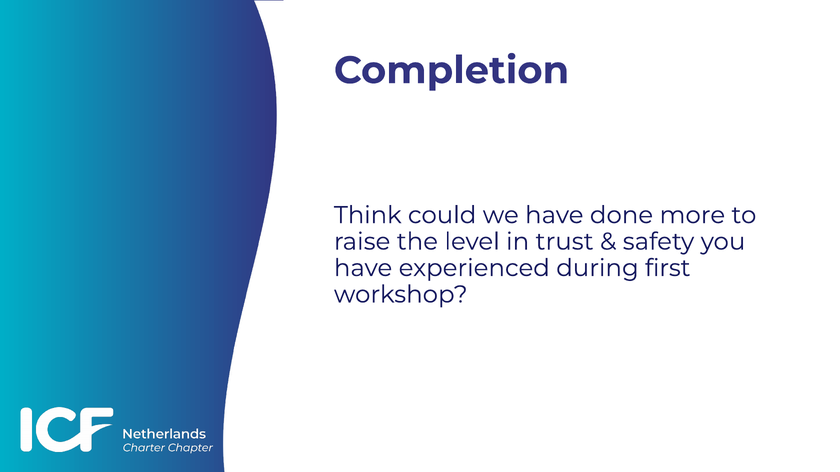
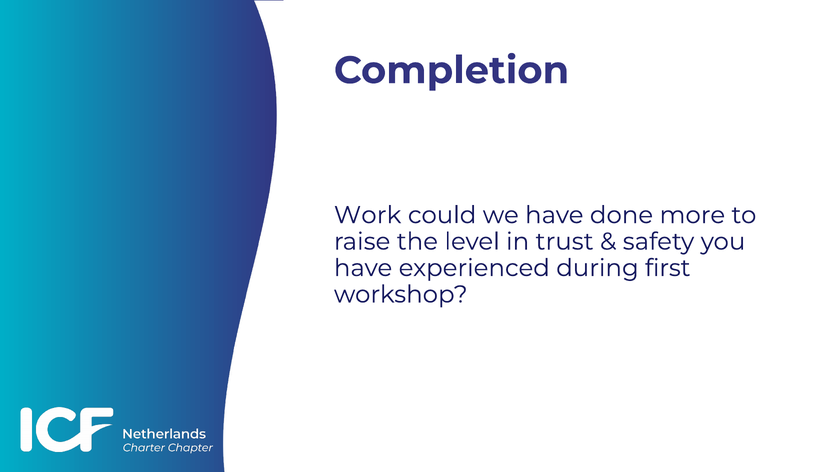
Think: Think -> Work (368, 215)
